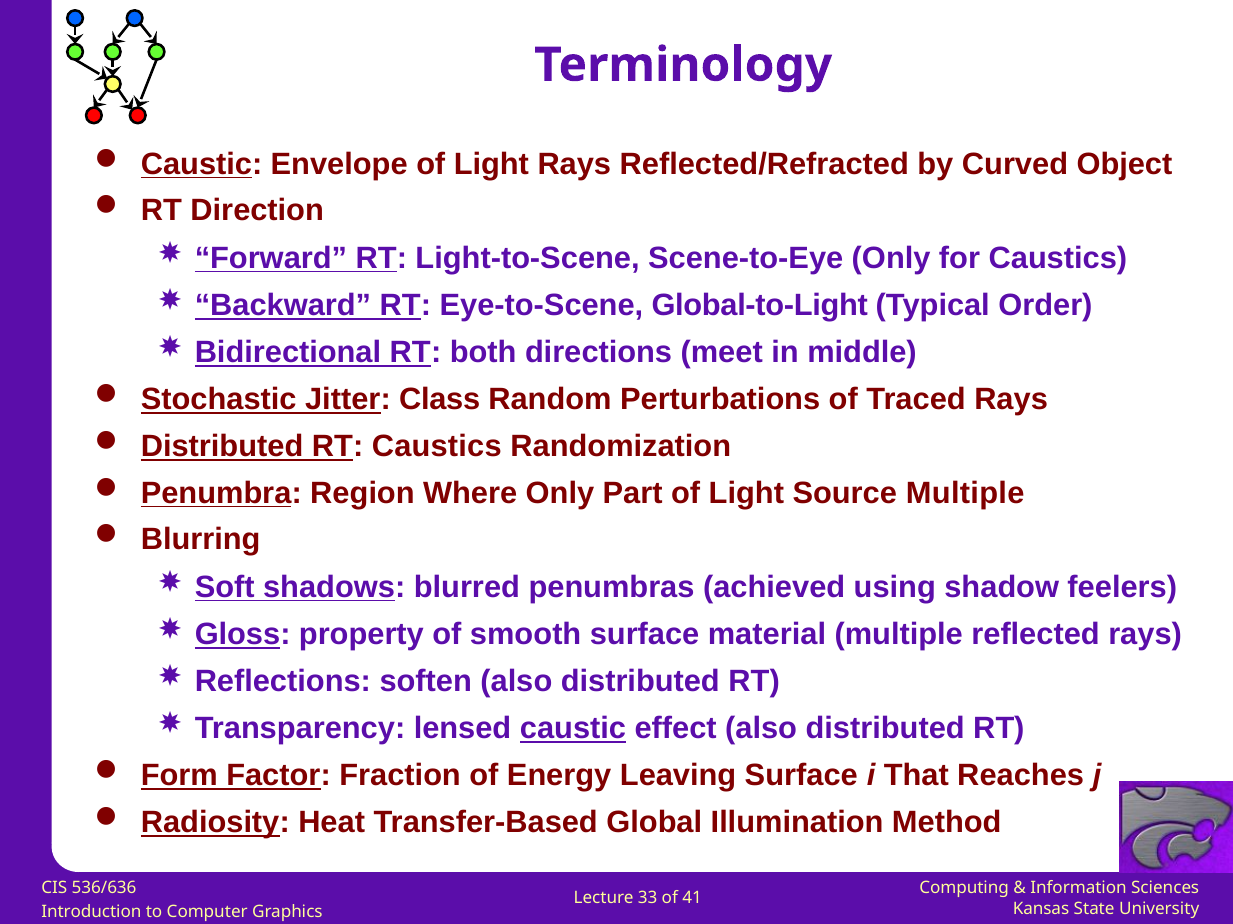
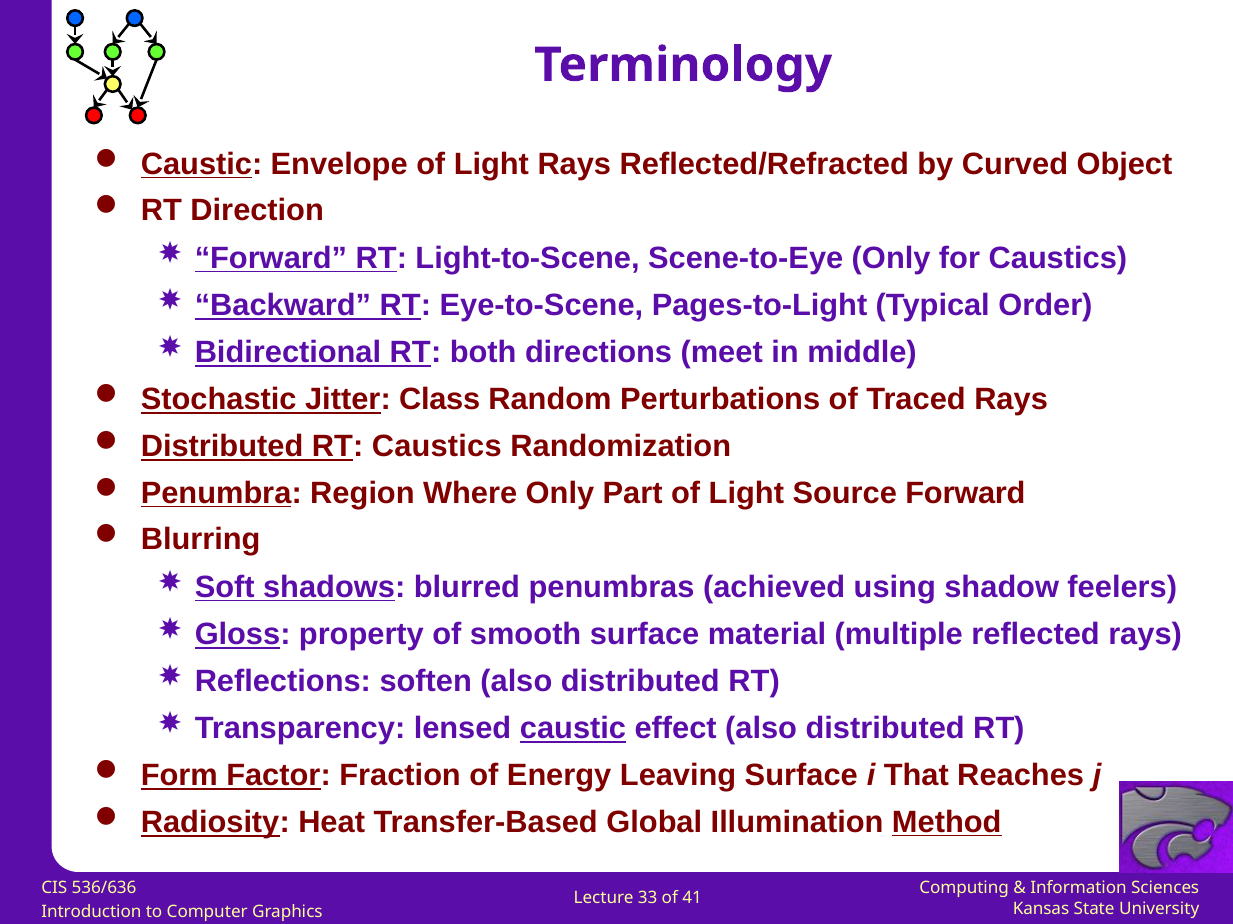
Global-to-Light: Global-to-Light -> Pages-to-Light (760, 306)
Source Multiple: Multiple -> Forward (965, 493)
Method underline: none -> present (947, 823)
